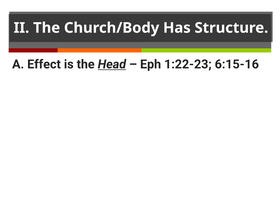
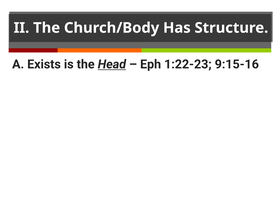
Effect: Effect -> Exists (44, 64)
6:15-16: 6:15-16 -> 9:15-16 (237, 64)
